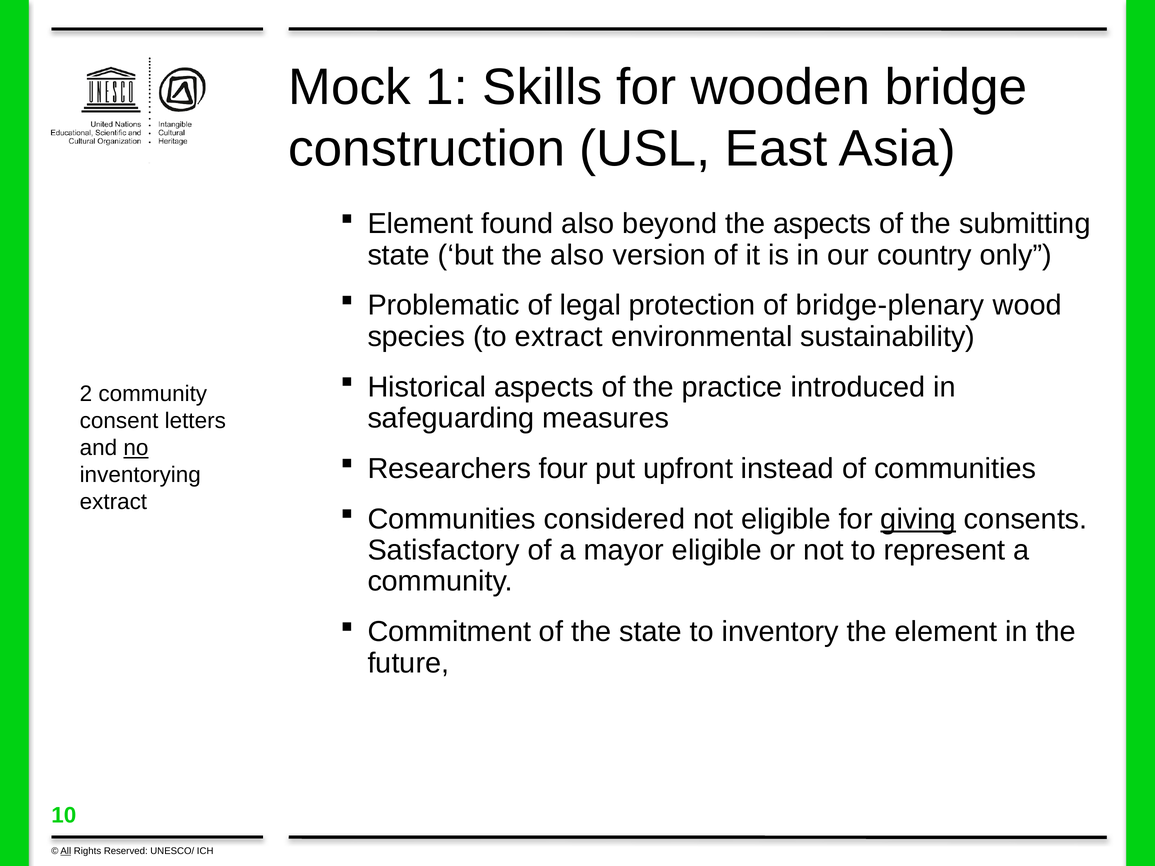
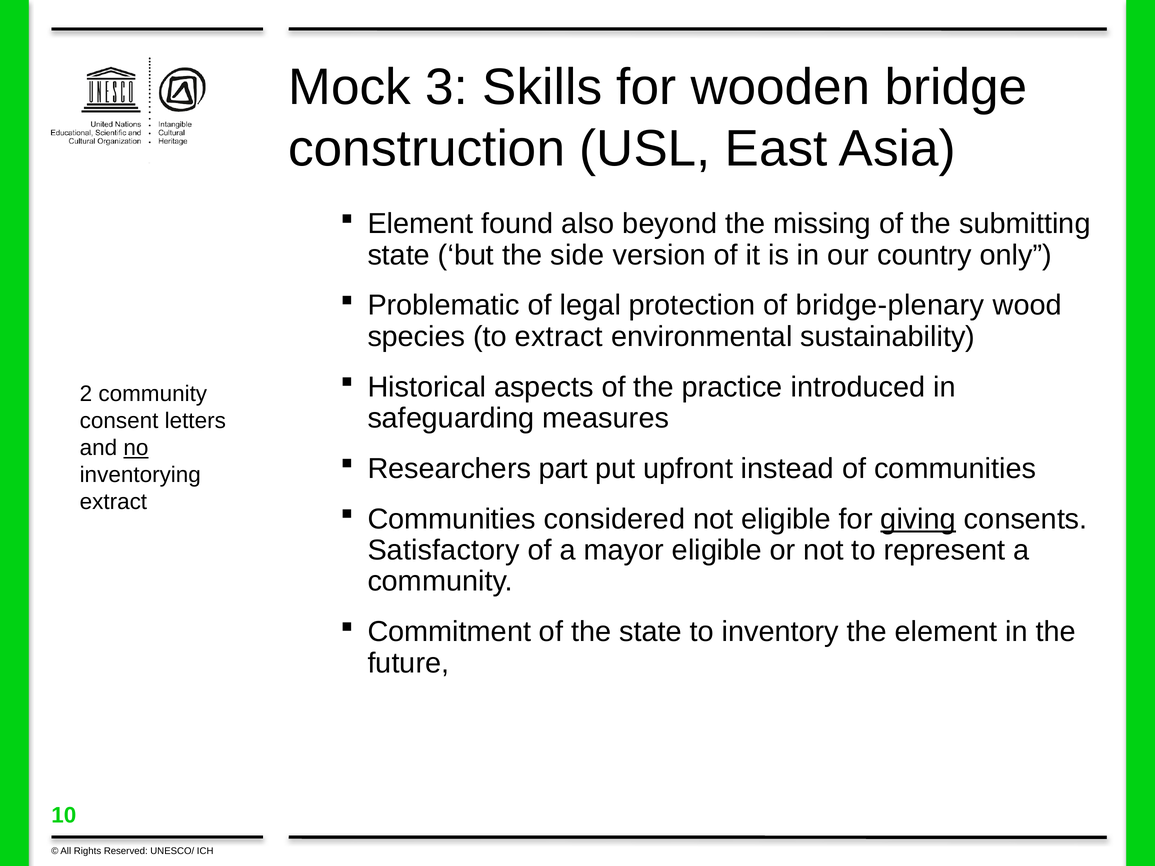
1: 1 -> 3 (447, 87)
the aspects: aspects -> missing (822, 224)
the also: also -> side (577, 255)
four: four -> part (563, 469)
All underline: present -> none (66, 851)
